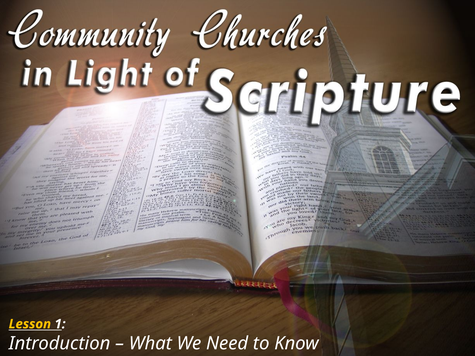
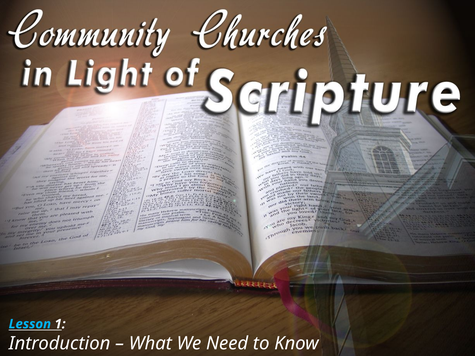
Lesson colour: yellow -> light blue (30, 324)
